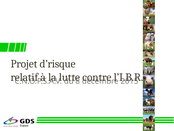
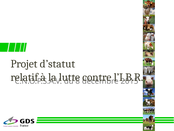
d’risque: d’risque -> d’statut (58, 64)
